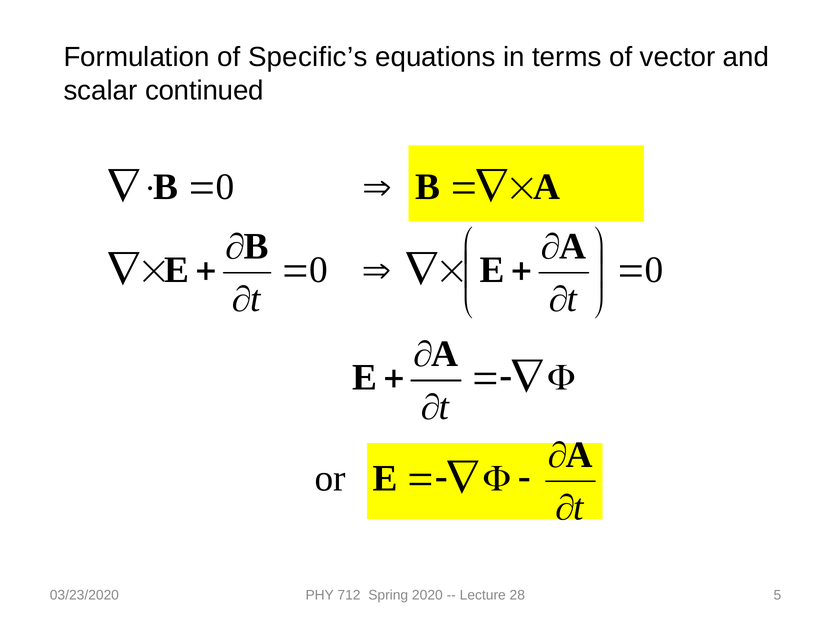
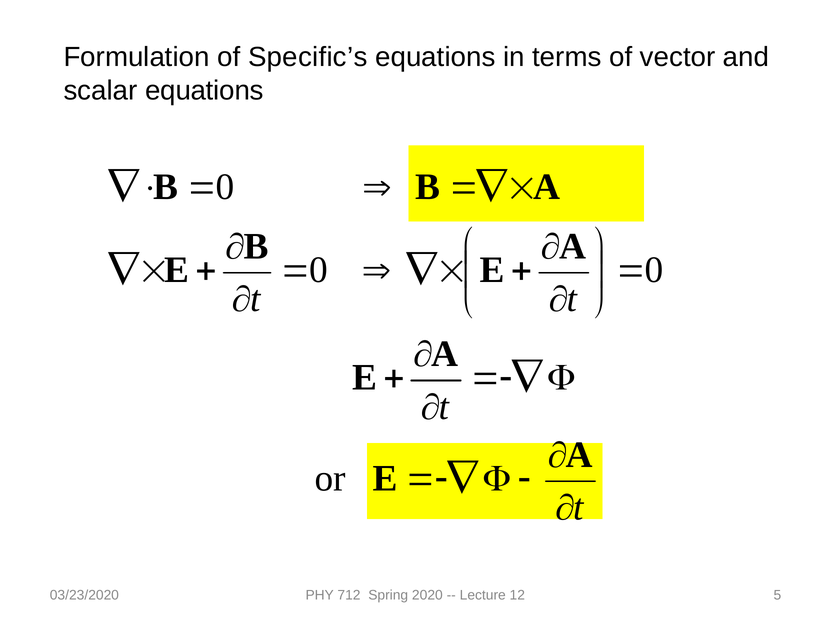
scalar continued: continued -> equations (204, 90)
28: 28 -> 12 (517, 595)
